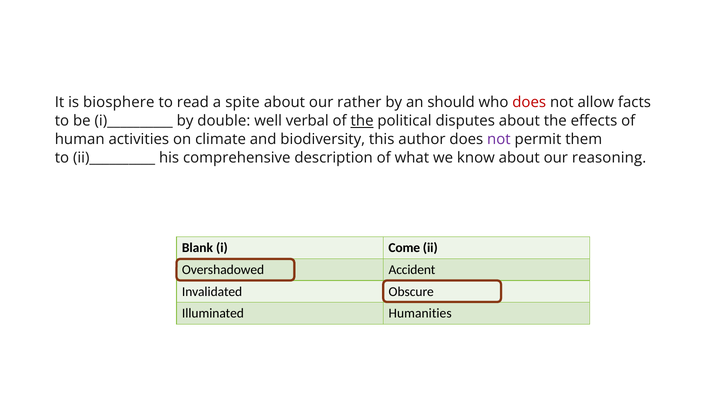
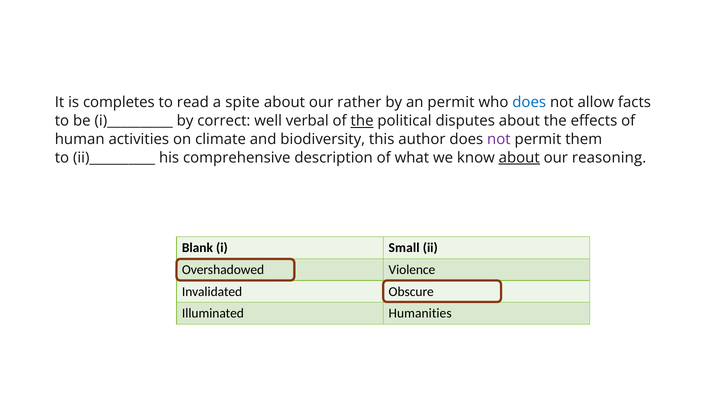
biosphere: biosphere -> completes (119, 102)
an should: should -> permit (451, 102)
does colour: red -> blue (529, 102)
double: double -> correct (224, 121)
about underline: none -> present (519, 157)
Come: Come -> Small (404, 247)
Accident: Accident -> Violence (412, 269)
